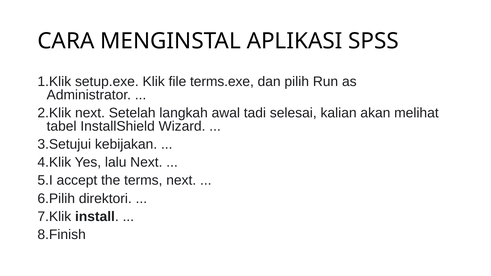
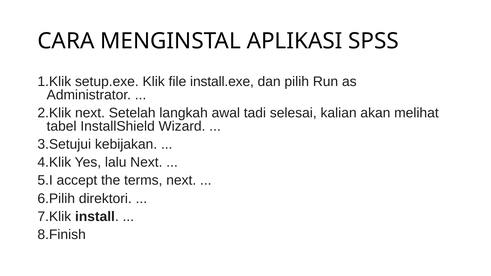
terms.exe: terms.exe -> install.exe (222, 82)
